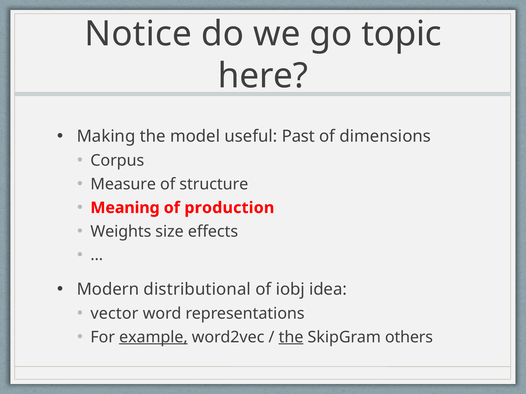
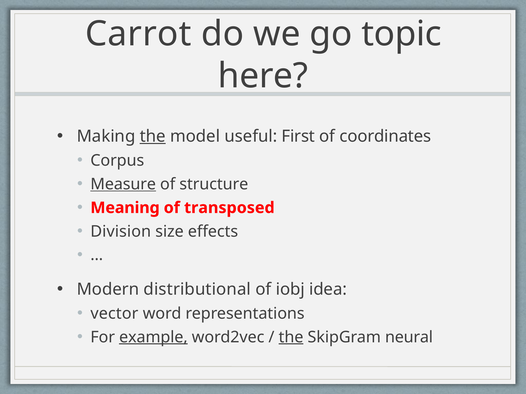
Notice: Notice -> Carrot (138, 34)
the underline: none -> present (153, 137)
Past: Past -> First (298, 137)
dimensions: dimensions -> coordinates (385, 137)
Measure underline: none -> present (123, 184)
production: production -> transposed (229, 208)
Weights: Weights -> Division (121, 232)
others: others -> neural (409, 337)
